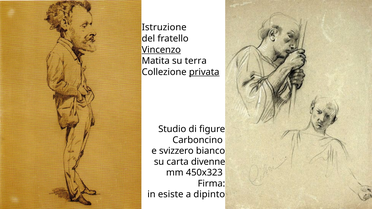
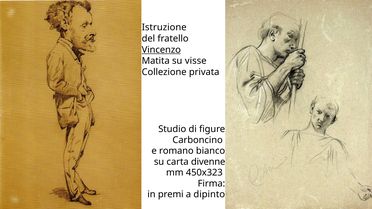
terra: terra -> visse (196, 61)
privata underline: present -> none (204, 72)
svizzero: svizzero -> romano (176, 151)
esiste: esiste -> premi (171, 195)
